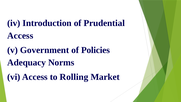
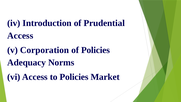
Government: Government -> Corporation (45, 50)
to Rolling: Rolling -> Policies (74, 77)
